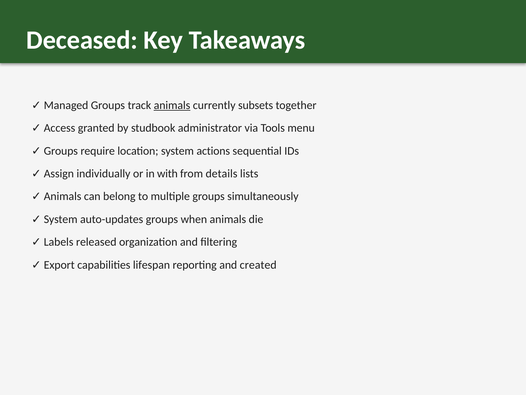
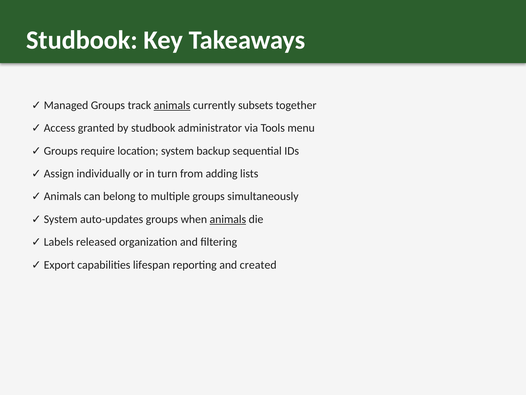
Deceased: Deceased -> Studbook (82, 40)
actions: actions -> backup (213, 151)
with: with -> turn (167, 173)
details: details -> adding (222, 173)
animals underline: none -> present (228, 219)
